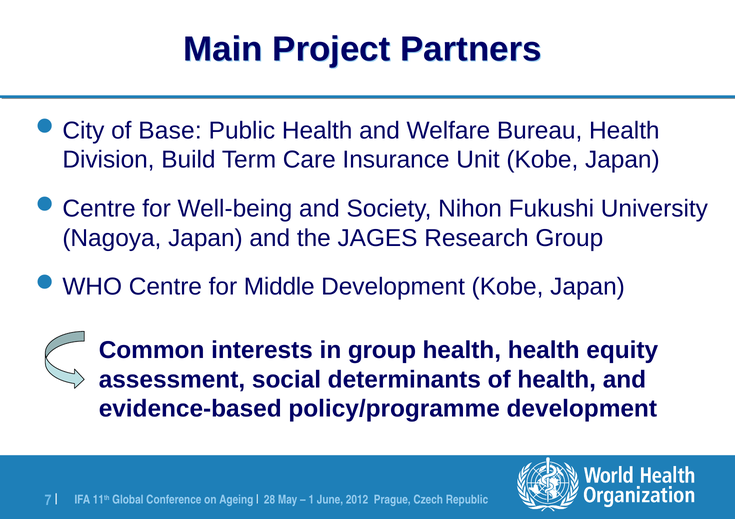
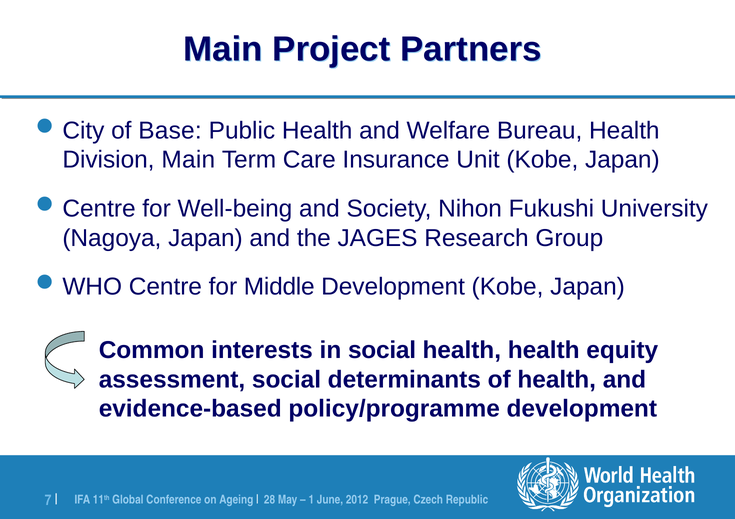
Division Build: Build -> Main (188, 160)
in group: group -> social (382, 351)
